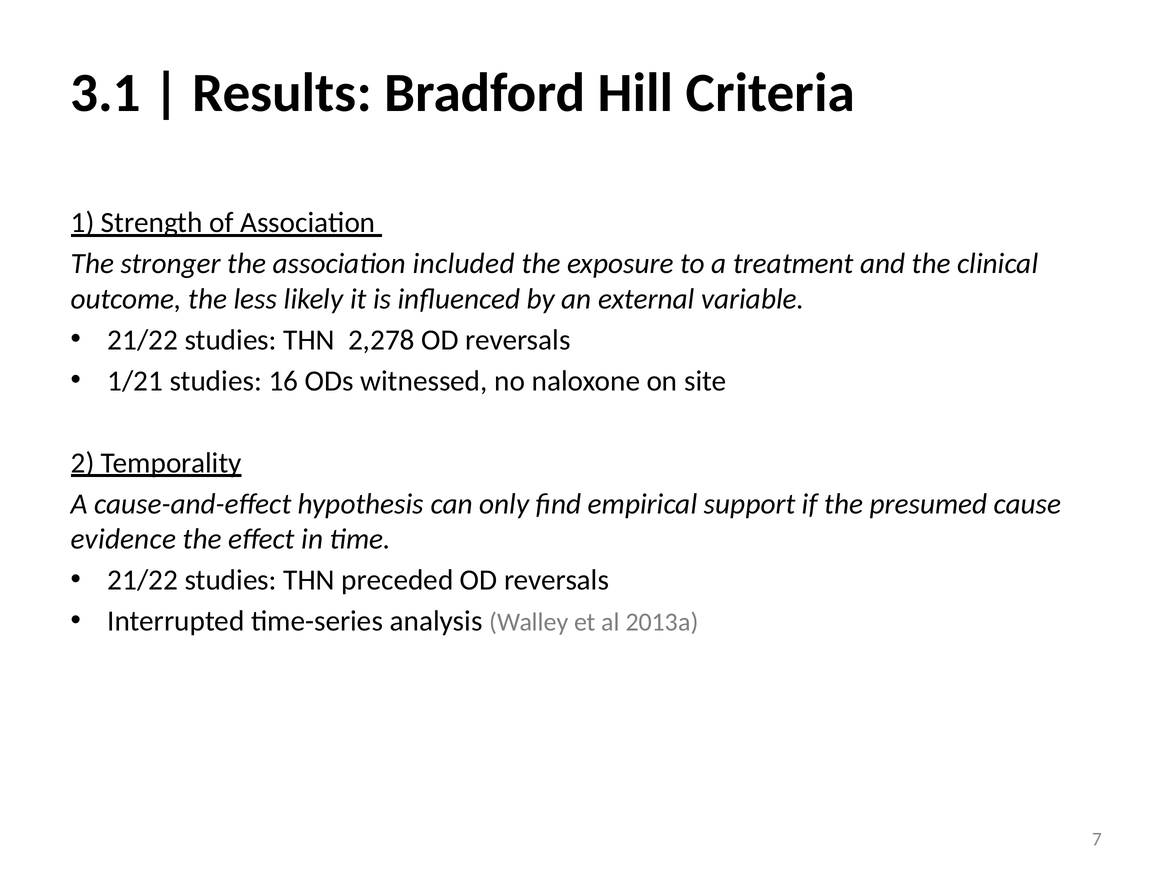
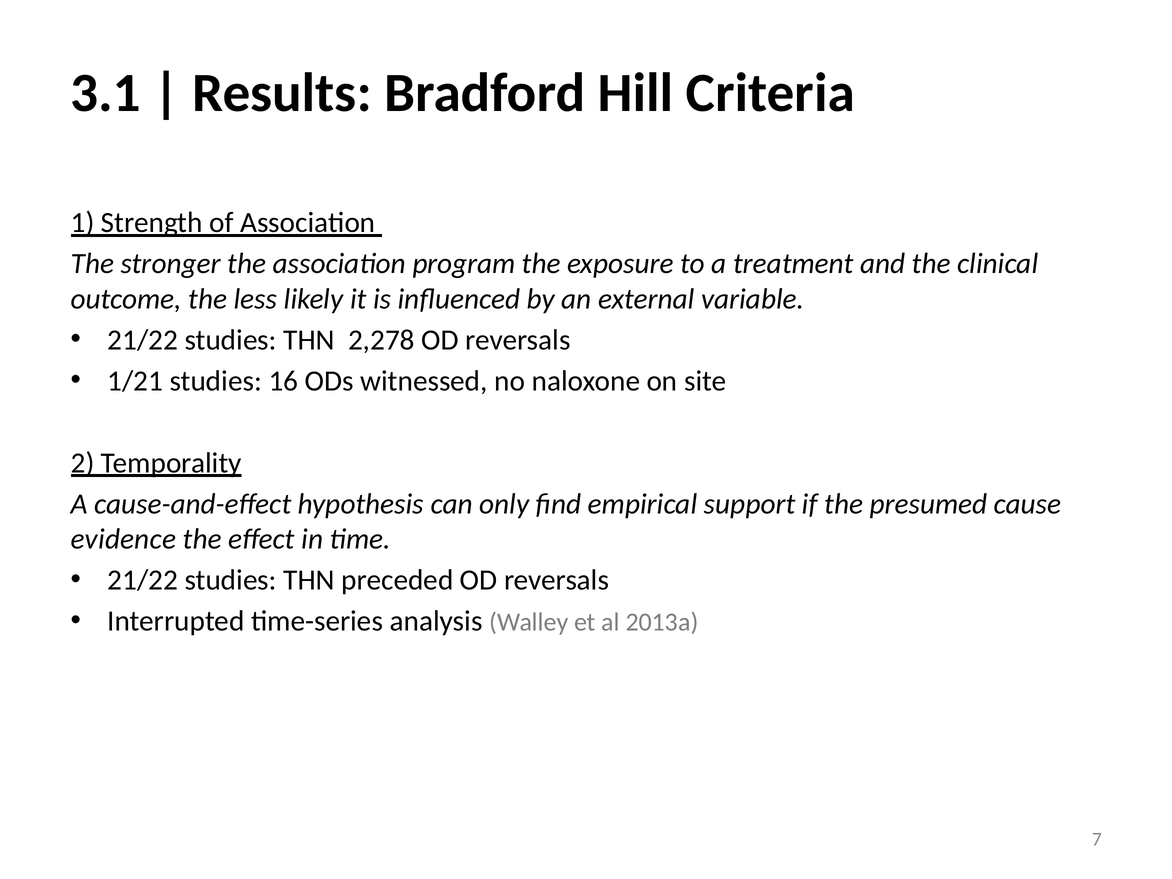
included: included -> program (464, 264)
